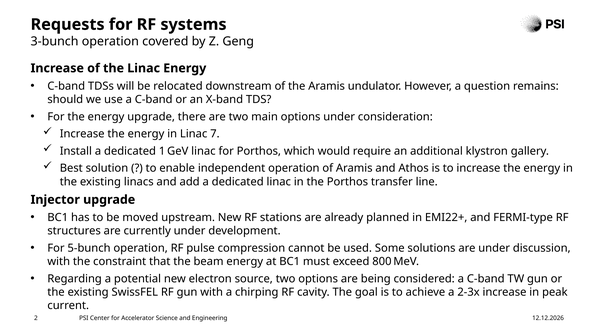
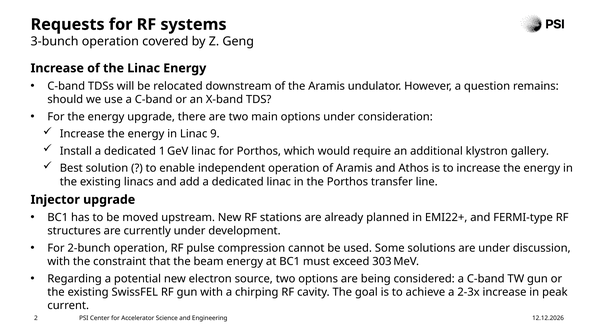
7: 7 -> 9 (215, 134)
5-bunch: 5-bunch -> 2-bunch (89, 248)
800: 800 -> 303 (382, 262)
